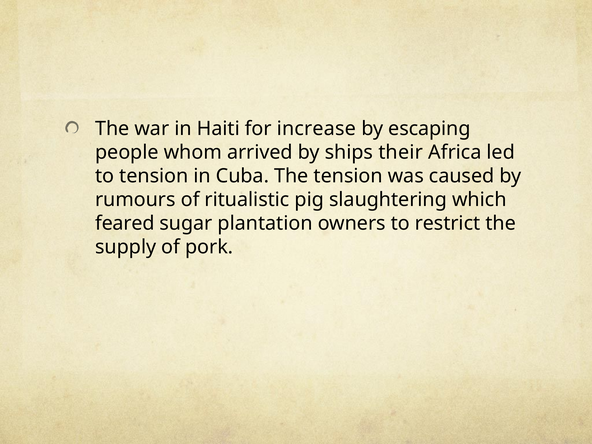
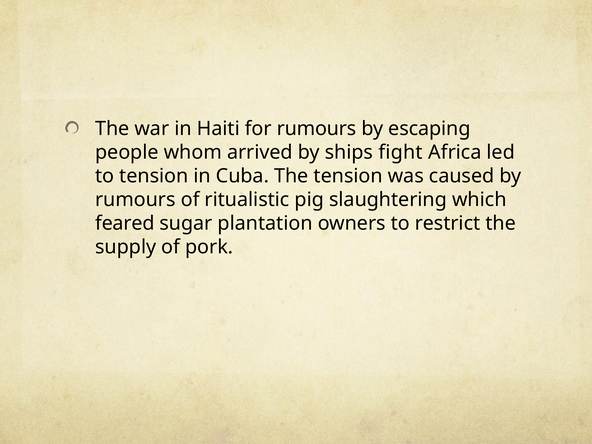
for increase: increase -> rumours (317, 129)
their: their -> fight (401, 152)
